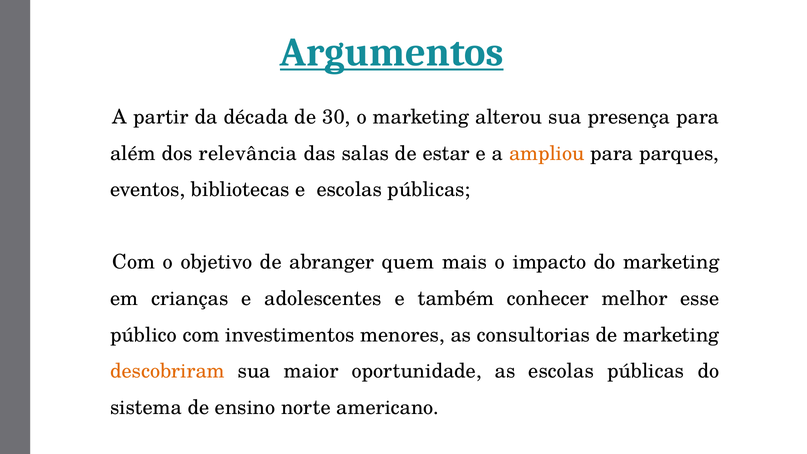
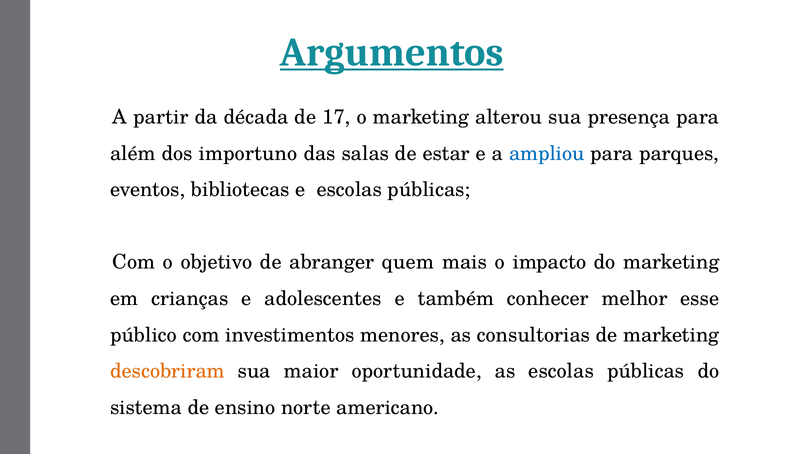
30: 30 -> 17 (336, 117)
relevância: relevância -> importuno (248, 153)
ampliou colour: orange -> blue (547, 153)
